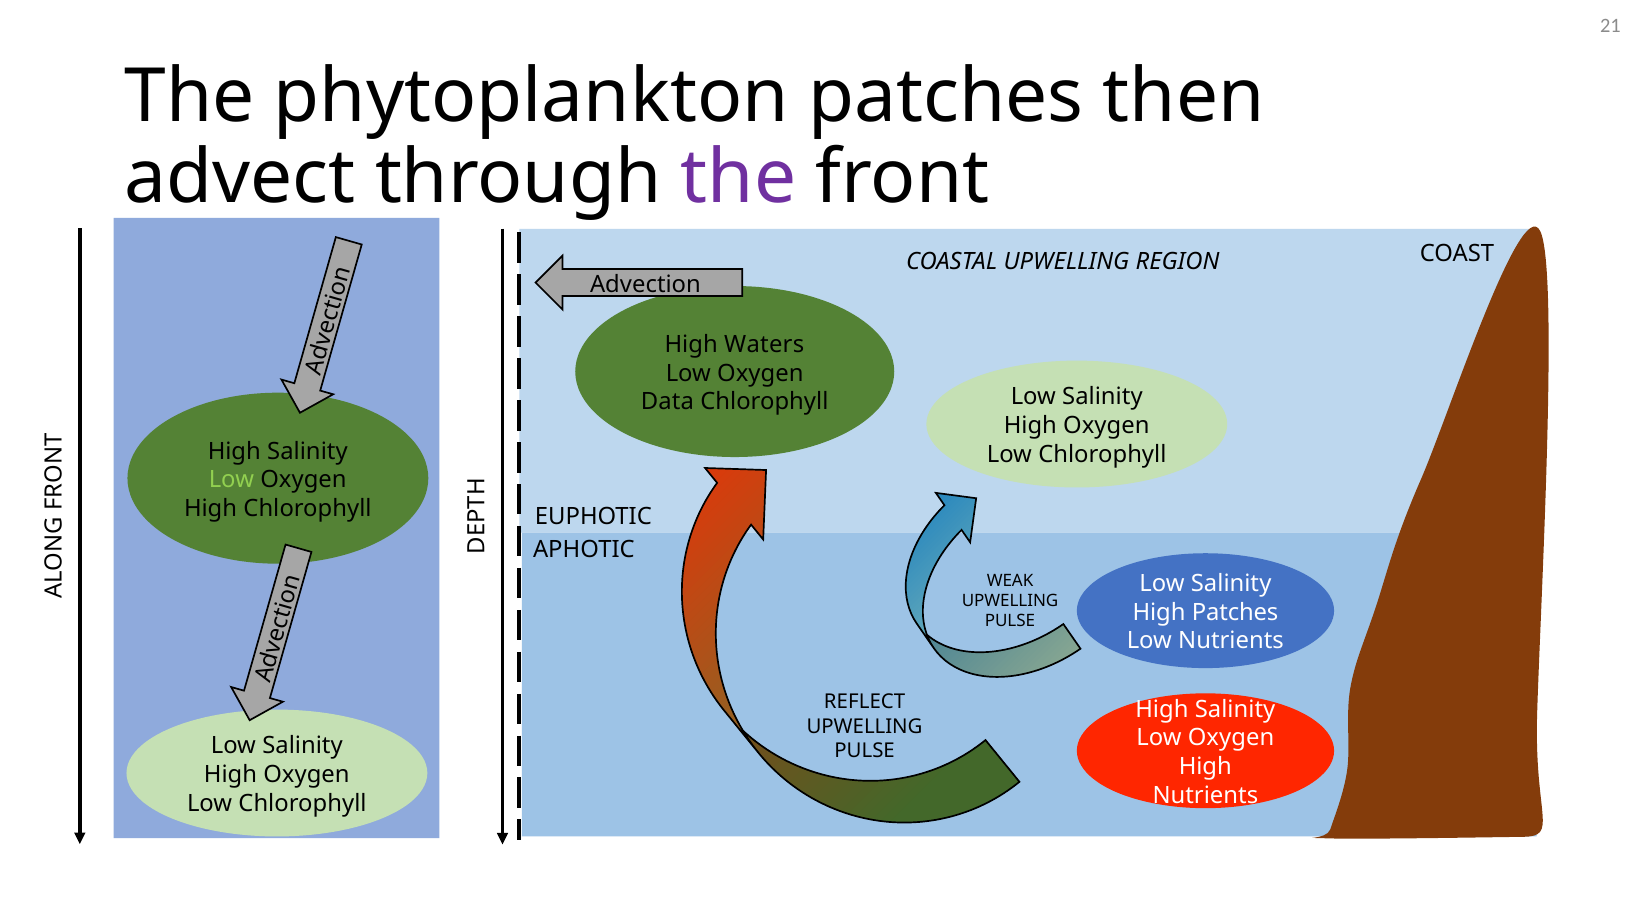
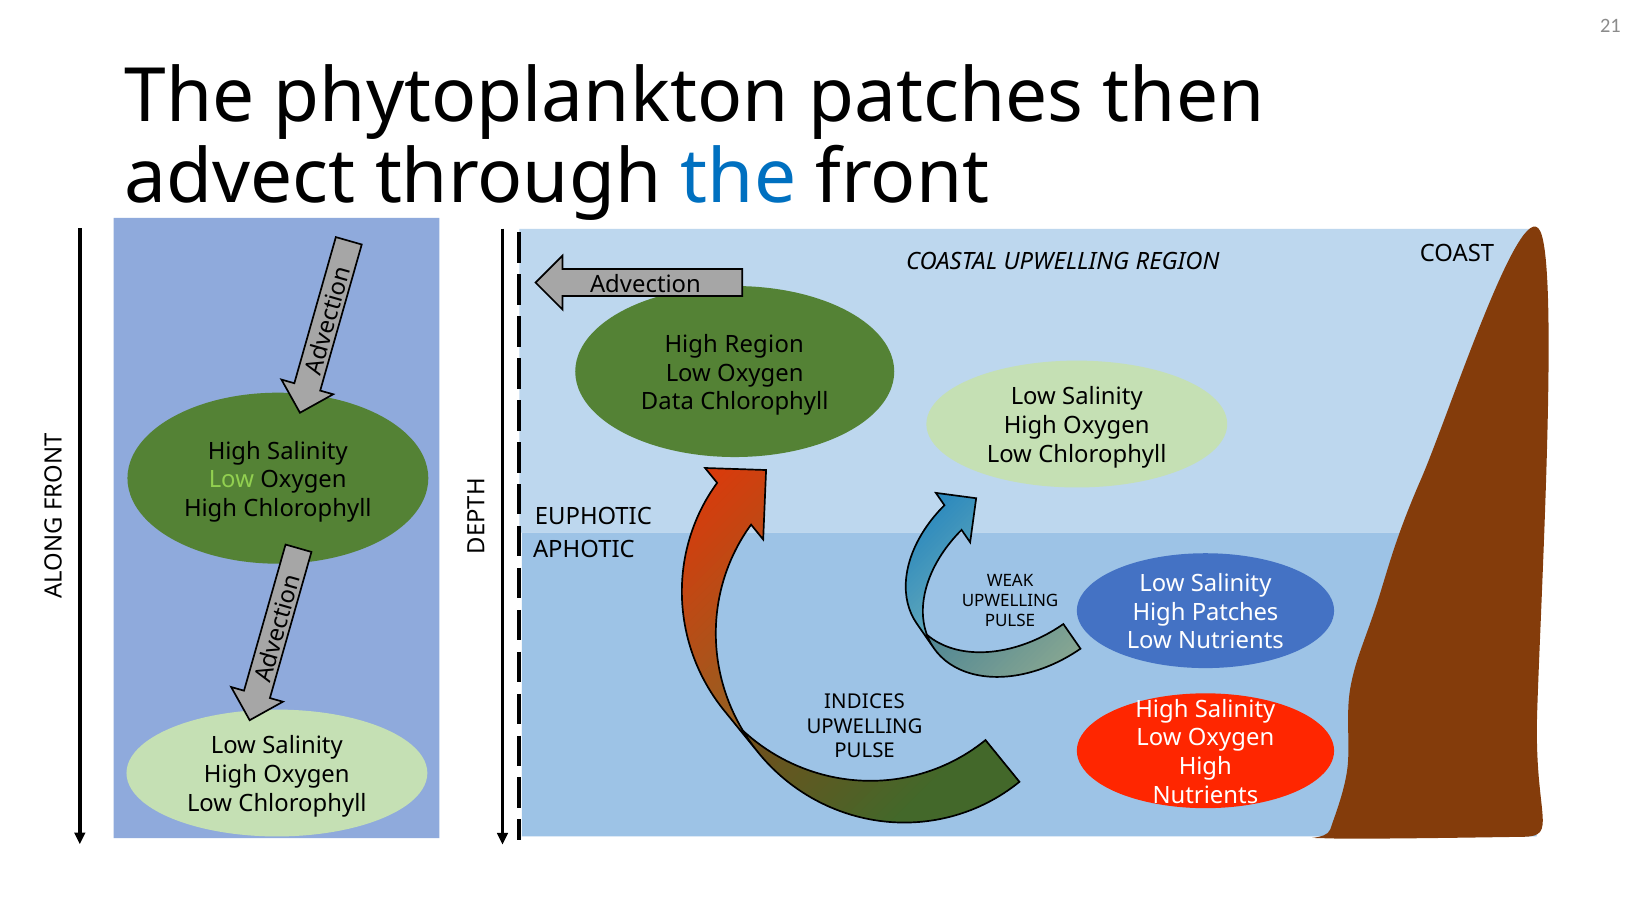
the colour: purple -> blue (739, 178)
High Waters: Waters -> Region (764, 344)
REFLECT: REFLECT -> INDICES (865, 702)
